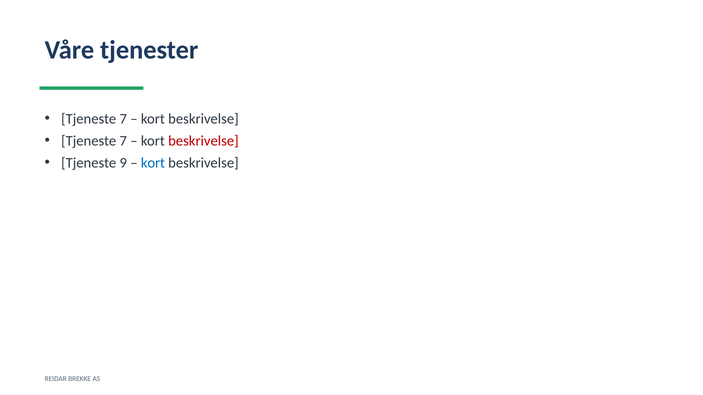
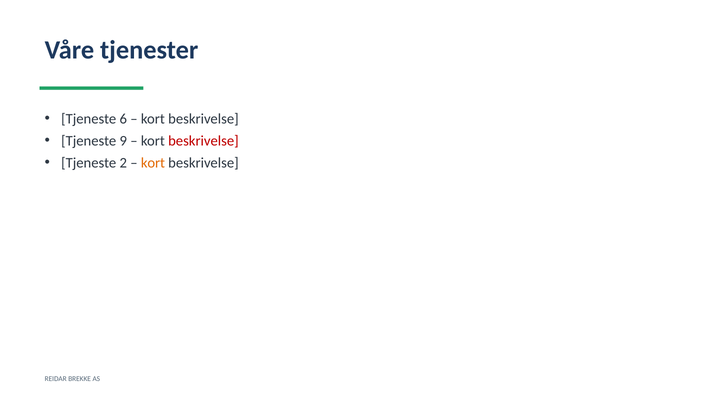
7: 7 -> 6 (123, 119)
7: 7 -> 9 (123, 141)
9: 9 -> 2 (123, 163)
kort colour: blue -> orange (153, 163)
